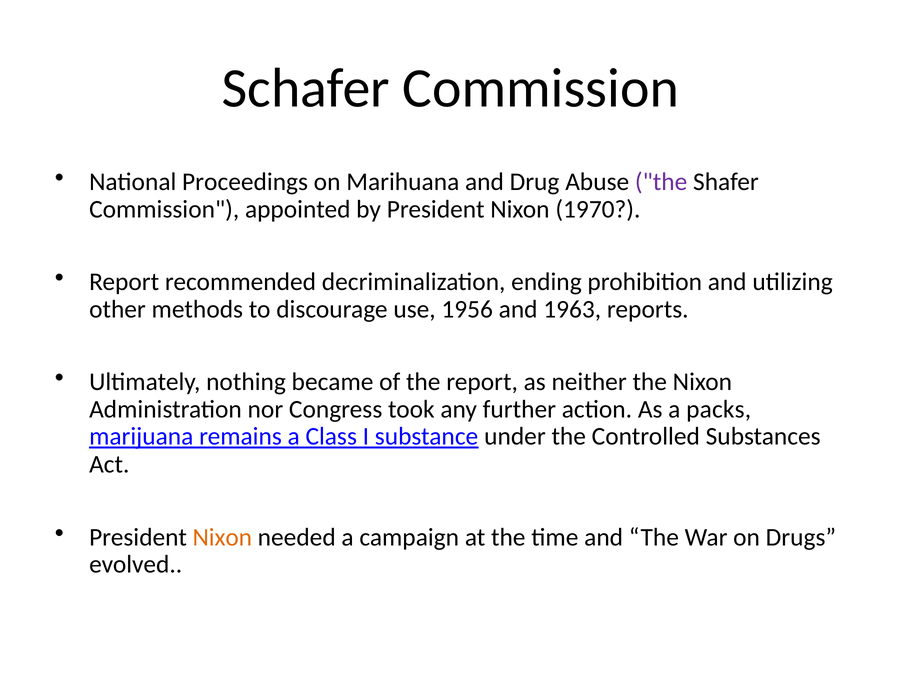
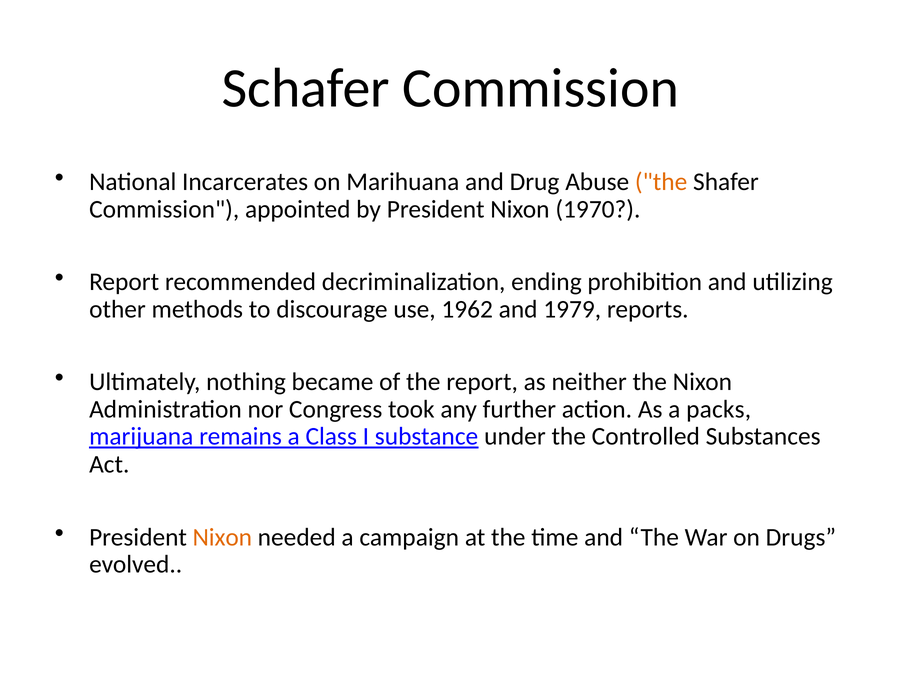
Proceedings: Proceedings -> Incarcerates (245, 182)
the colour: purple -> orange (661, 182)
1956: 1956 -> 1962 (467, 309)
1963: 1963 -> 1979 (572, 309)
